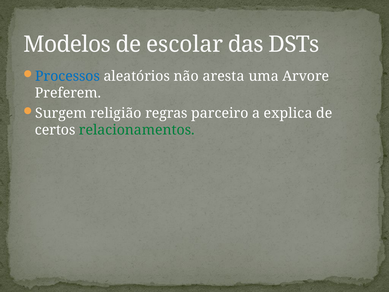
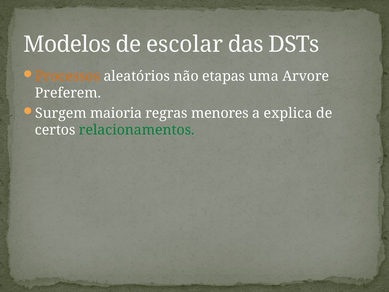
Processos colour: blue -> orange (68, 76)
aresta: aresta -> etapas (224, 76)
religião: religião -> maioria (116, 113)
parceiro: parceiro -> menores (220, 113)
